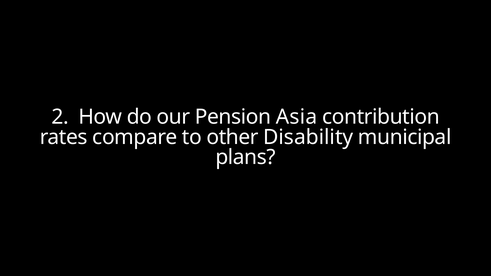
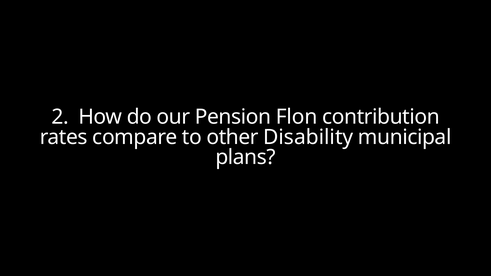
Asia: Asia -> Flon (297, 117)
